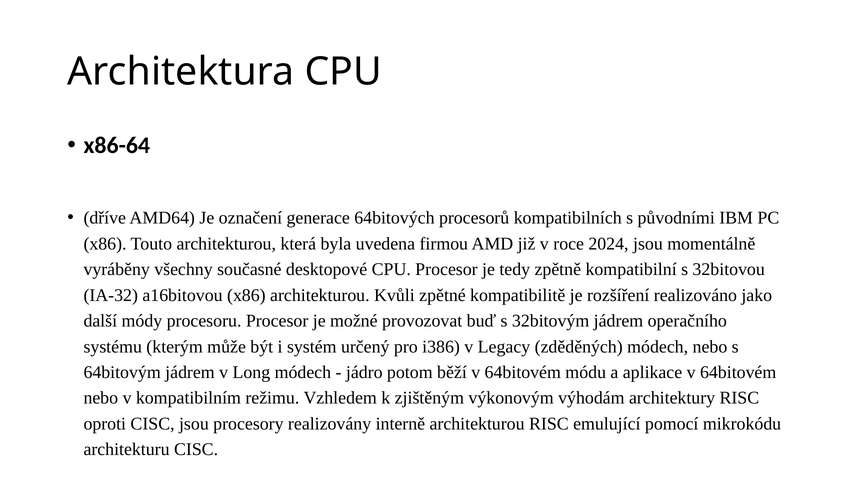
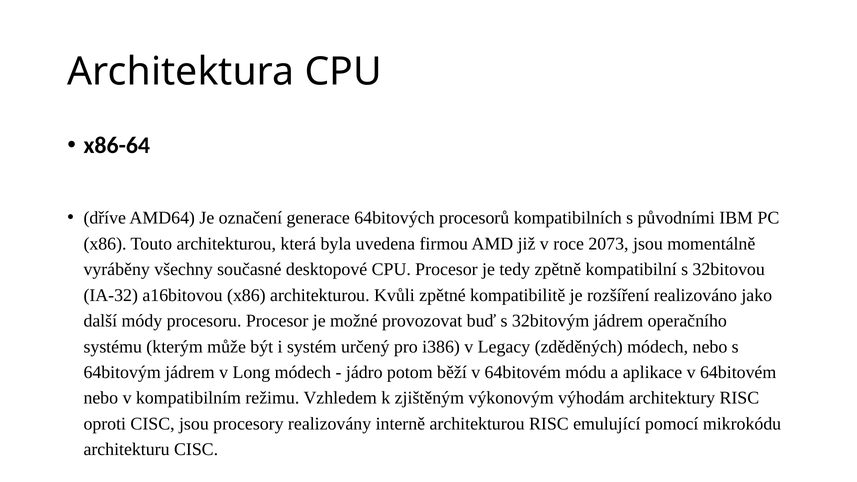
2024: 2024 -> 2073 (608, 244)
